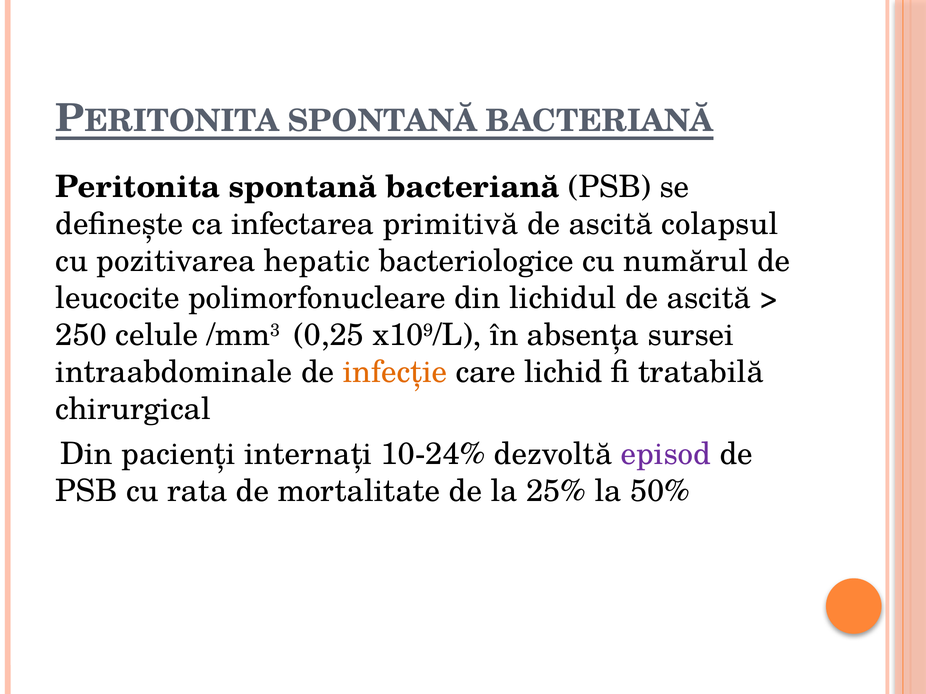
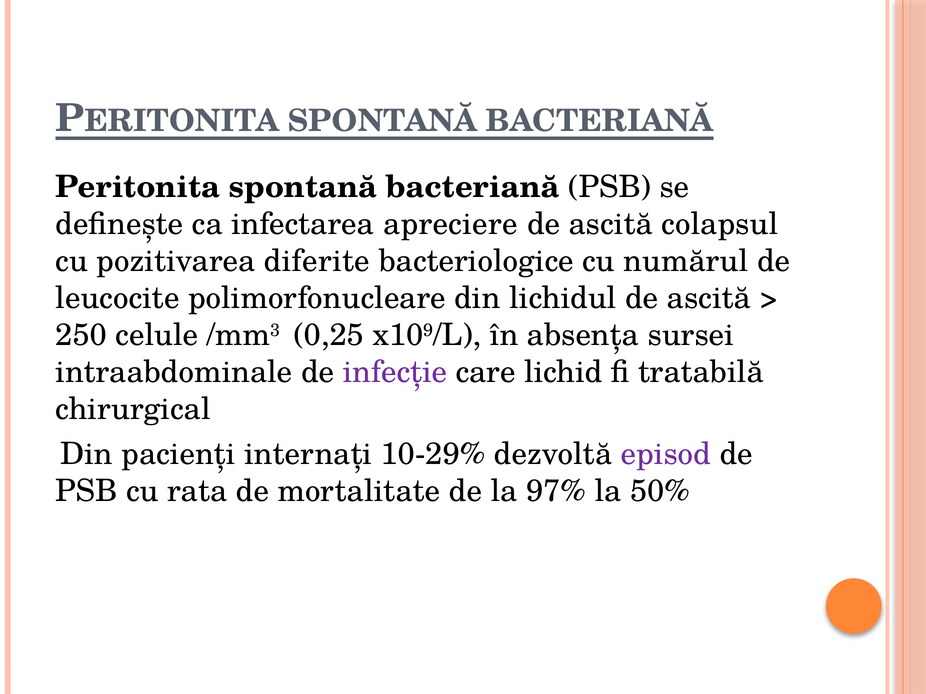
primitivă: primitivă -> apreciere (450, 224)
hepatic: hepatic -> diferite (317, 261)
infecţie colour: orange -> purple (395, 372)
10-24%: 10-24% -> 10-29% (433, 454)
25%: 25% -> 97% (556, 491)
